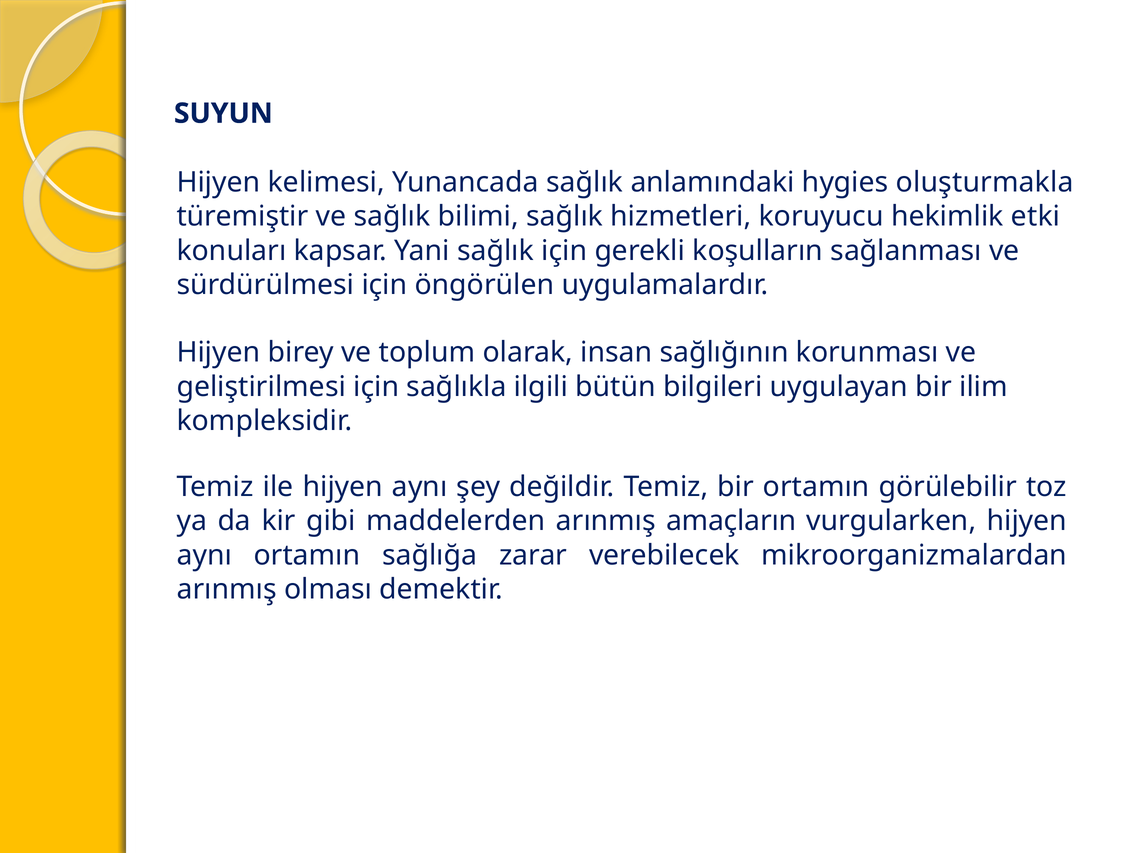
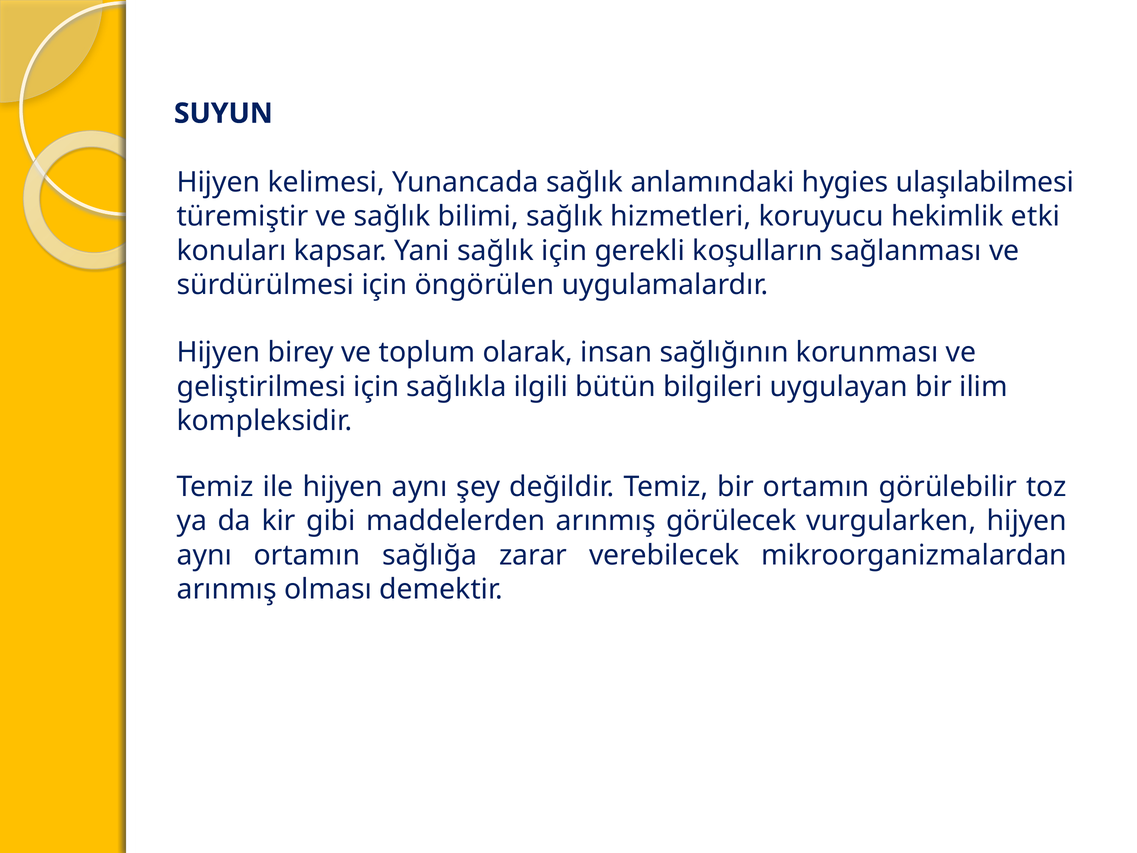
oluşturmakla: oluşturmakla -> ulaşılabilmesi (985, 182)
amaçların: amaçların -> görülecek (731, 521)
